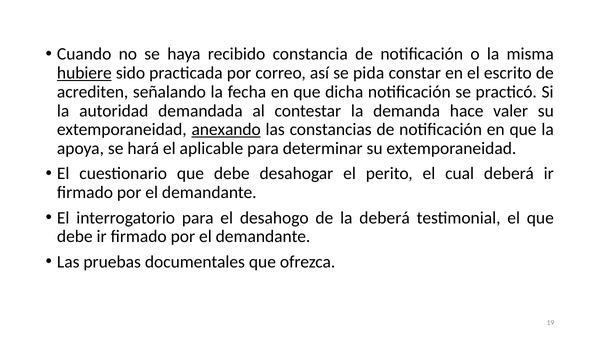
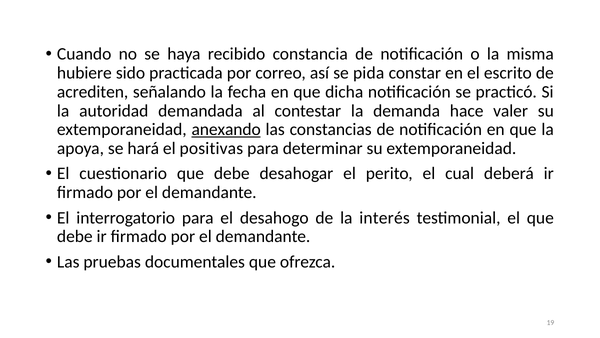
hubiere underline: present -> none (84, 73)
aplicable: aplicable -> positivas (211, 148)
la deberá: deberá -> interés (385, 217)
